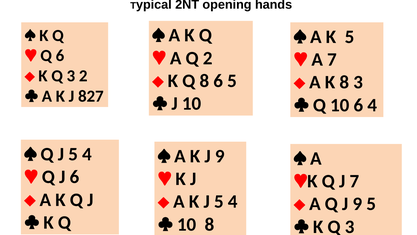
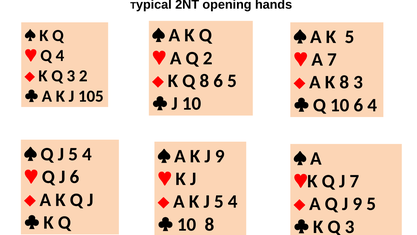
Q 6: 6 -> 4 (60, 56)
827: 827 -> 105 (91, 96)
